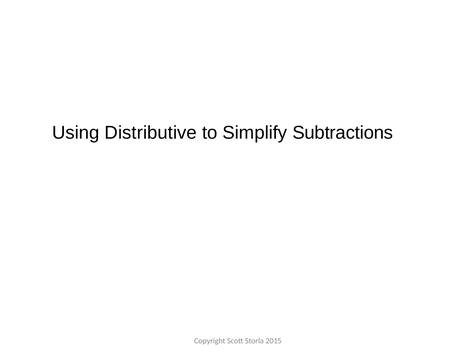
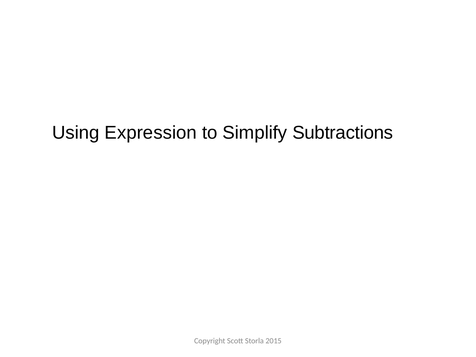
Distributive: Distributive -> Expression (151, 133)
